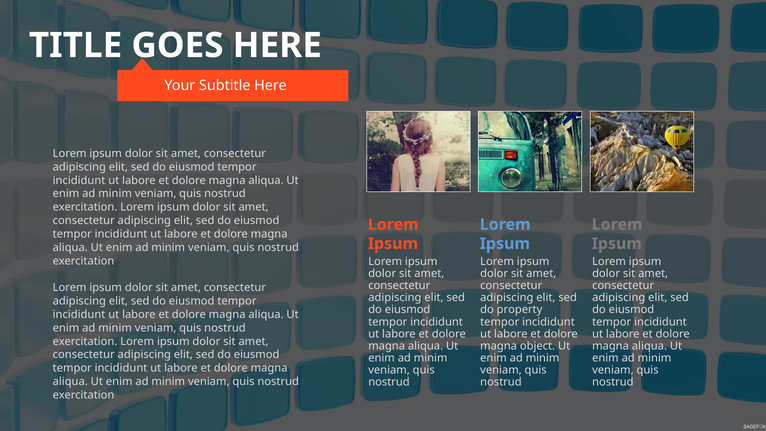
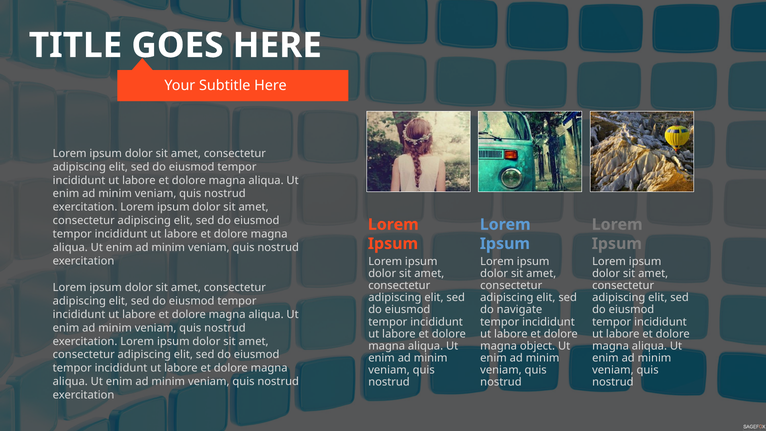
property: property -> navigate (520, 310)
